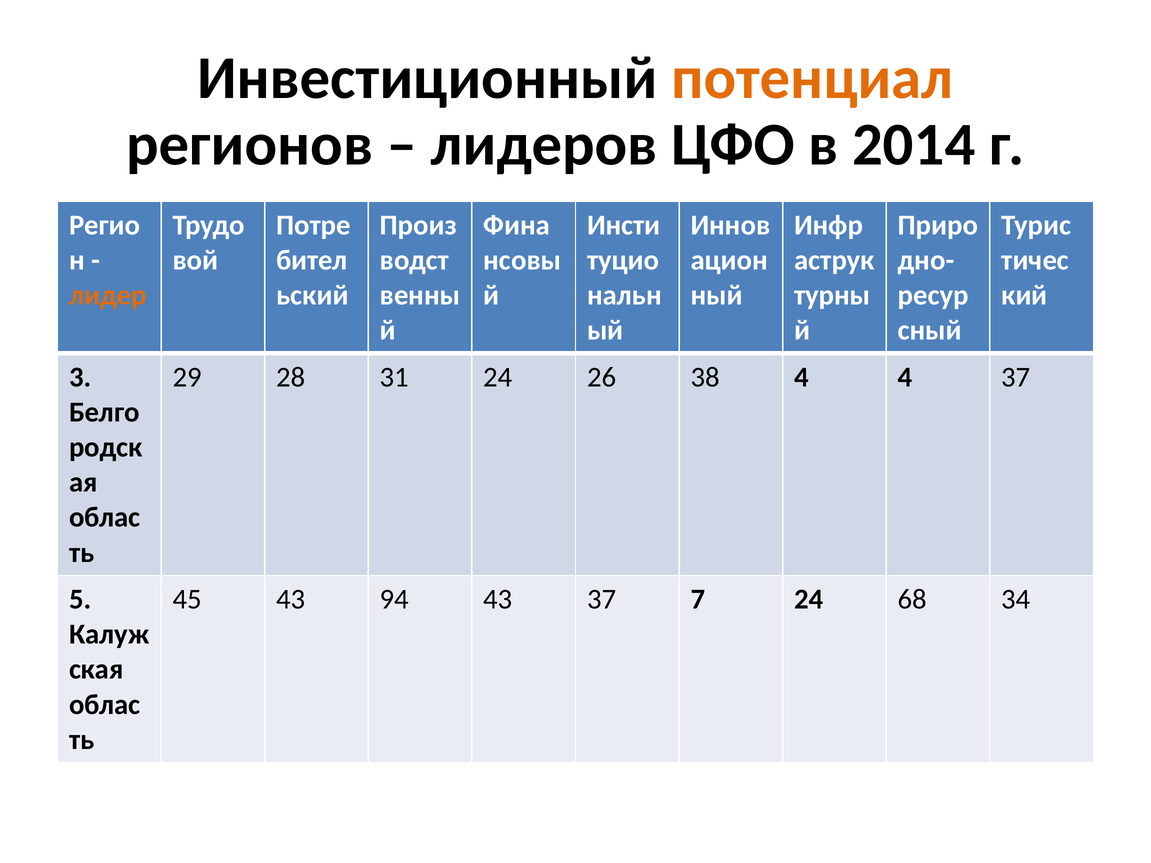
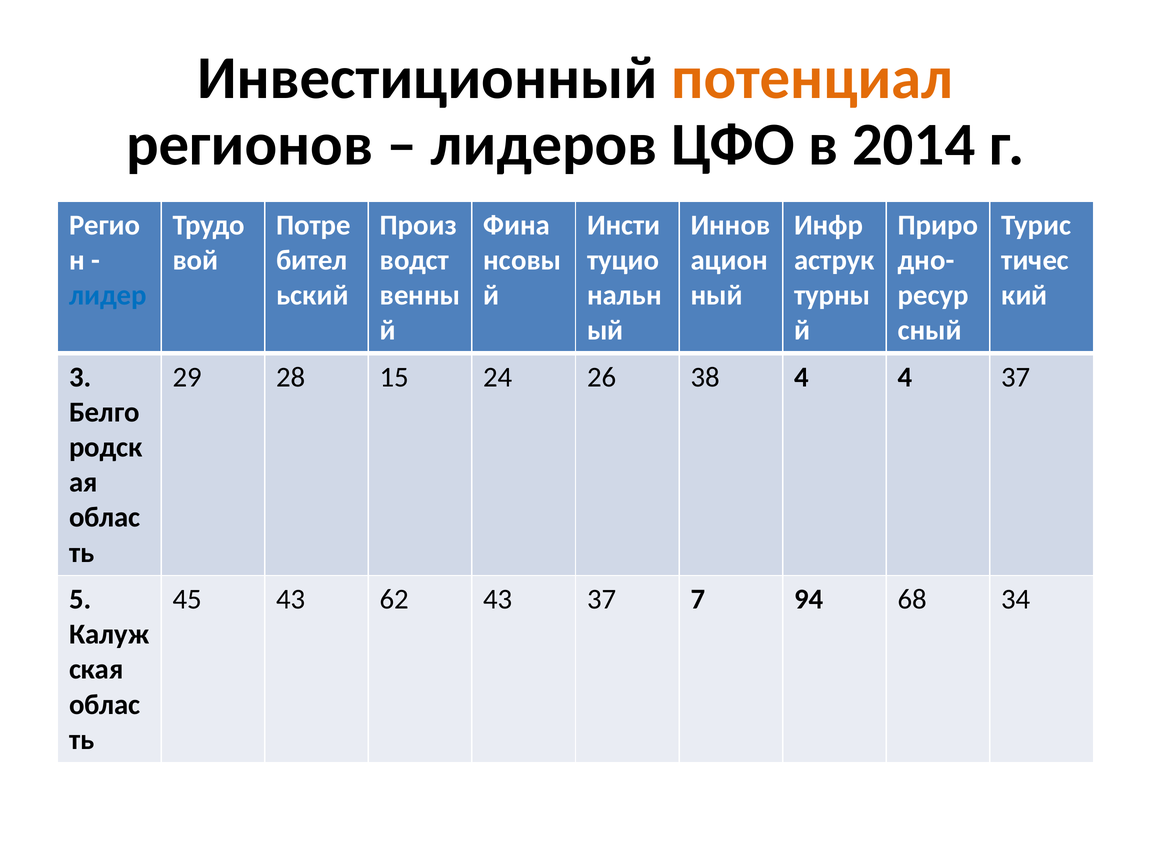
лидер colour: orange -> blue (108, 295)
31: 31 -> 15 (394, 377)
94: 94 -> 62 (394, 599)
7 24: 24 -> 94 (809, 599)
